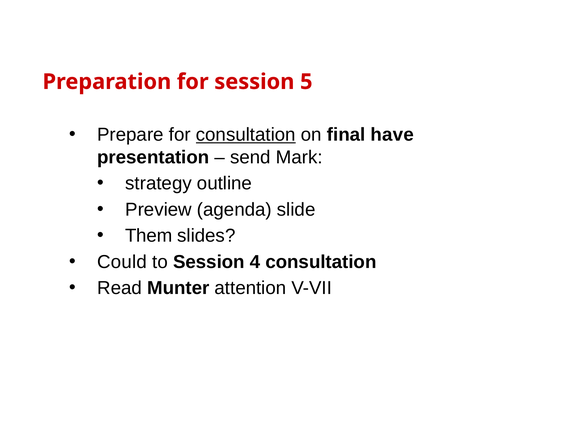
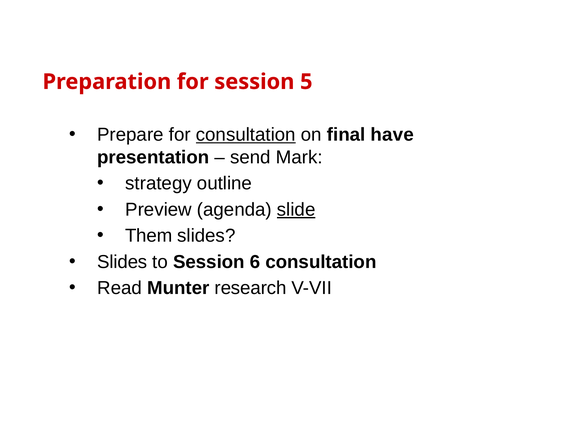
slide underline: none -> present (296, 209)
Could: Could -> Slides (122, 262)
4: 4 -> 6 (255, 262)
attention: attention -> research (250, 288)
